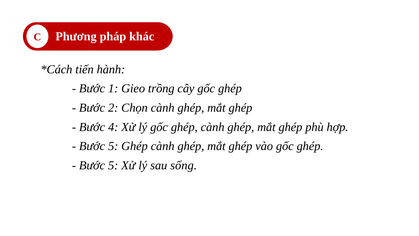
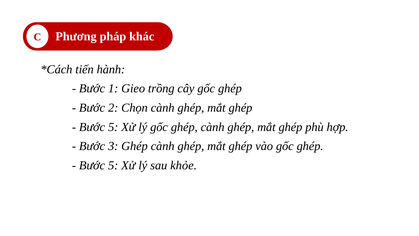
4: 4 -> 5 (113, 127)
5: 5 -> 3 (113, 146)
sống: sống -> khỏe (184, 165)
